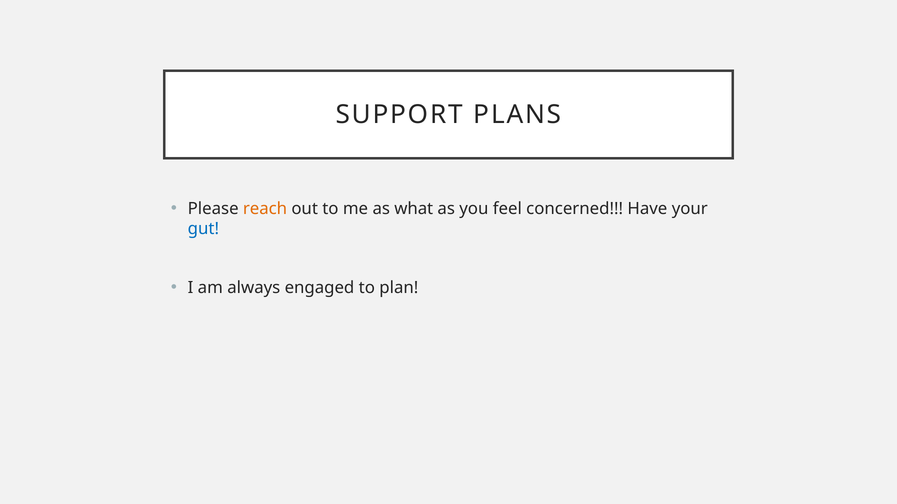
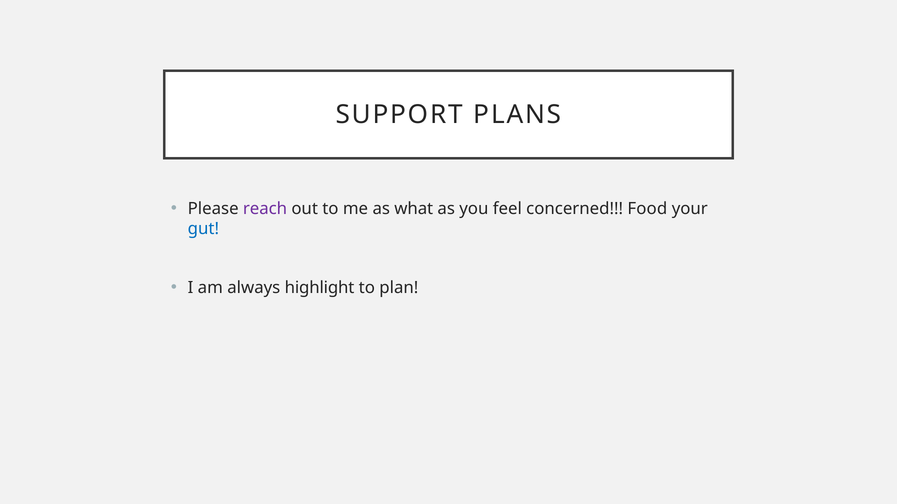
reach colour: orange -> purple (265, 209)
Have: Have -> Food (647, 209)
engaged: engaged -> highlight (320, 288)
